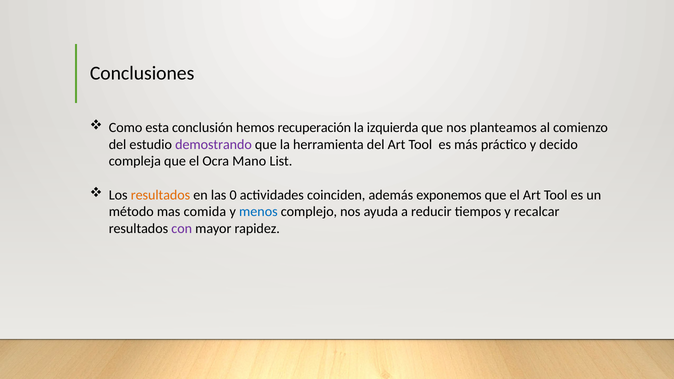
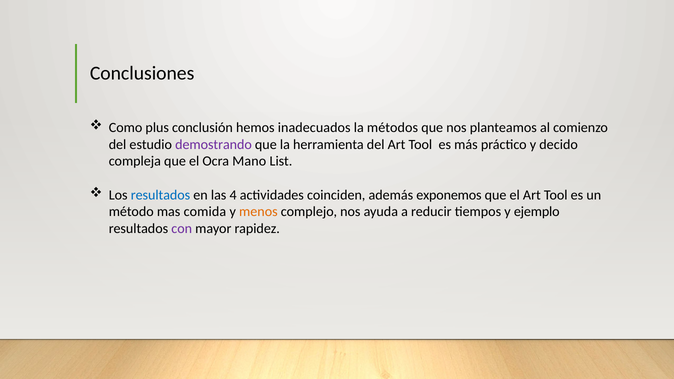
esta: esta -> plus (157, 128)
recuperación: recuperación -> inadecuados (314, 128)
izquierda: izquierda -> métodos (393, 128)
resultados colour: orange -> blue (160, 195)
0: 0 -> 4 (233, 195)
menos colour: blue -> orange (258, 212)
recalcar: recalcar -> ejemplo (537, 212)
